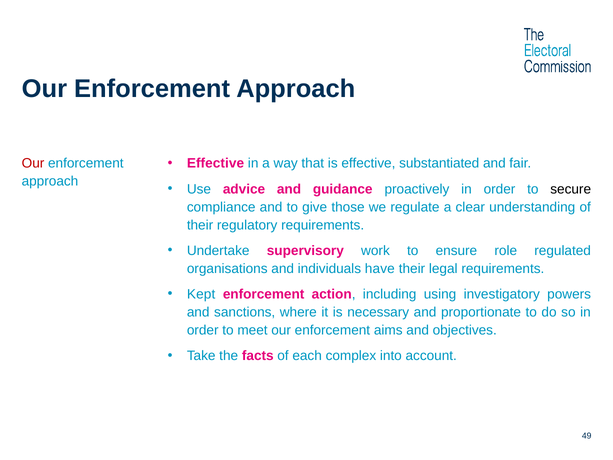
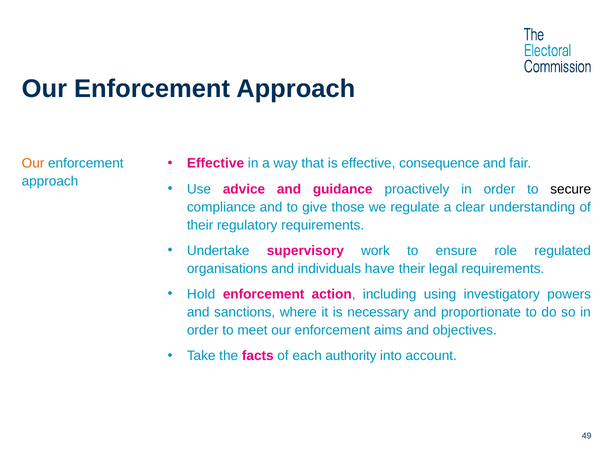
substantiated: substantiated -> consequence (439, 163)
Our colour: red -> orange (33, 163)
Kept: Kept -> Hold (201, 294)
complex: complex -> authority (351, 356)
